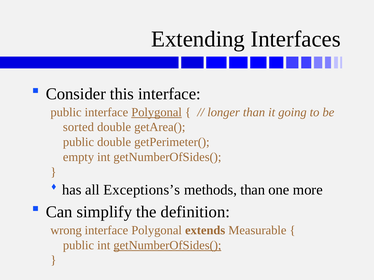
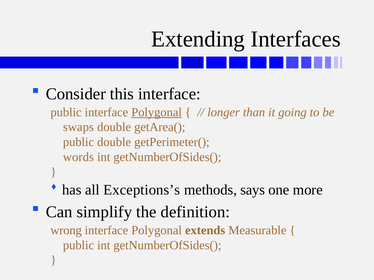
sorted: sorted -> swaps (78, 127)
empty: empty -> words (78, 157)
methods than: than -> says (253, 190)
getNumberOfSides( underline: present -> none (167, 246)
